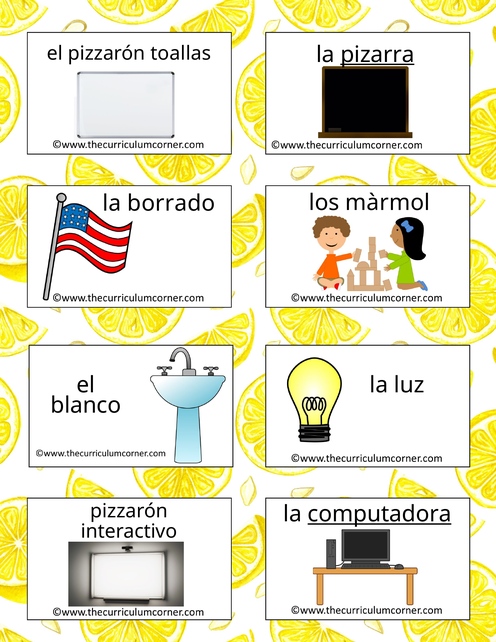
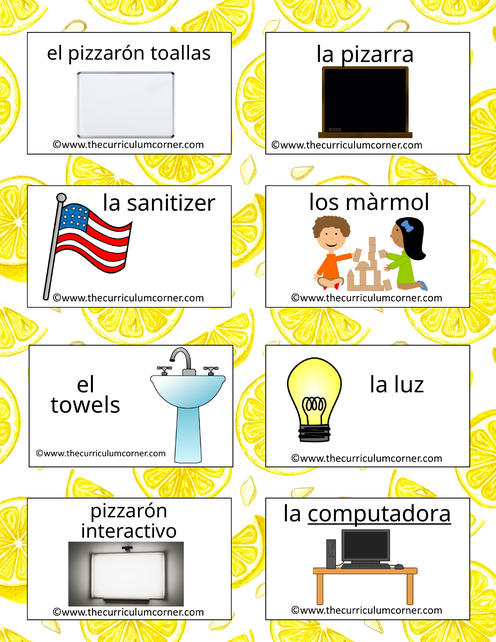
pizarra underline: present -> none (377, 55)
borrado: borrado -> sanitizer (171, 203)
blanco: blanco -> towels (86, 405)
